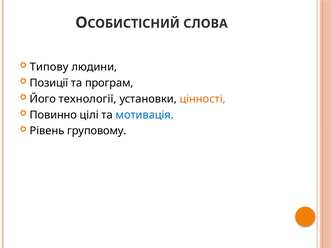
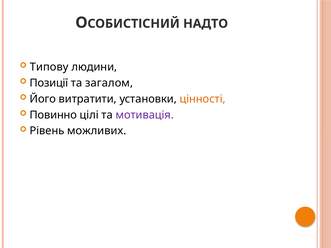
СЛОВА: СЛОВА -> НАДТО (206, 24)
програм: програм -> загалом (109, 83)
технології: технології -> витратити (88, 99)
мотивація colour: blue -> purple (145, 115)
груповому: груповому -> можливих (97, 131)
